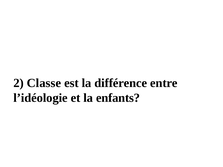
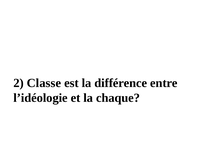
enfants: enfants -> chaque (118, 98)
